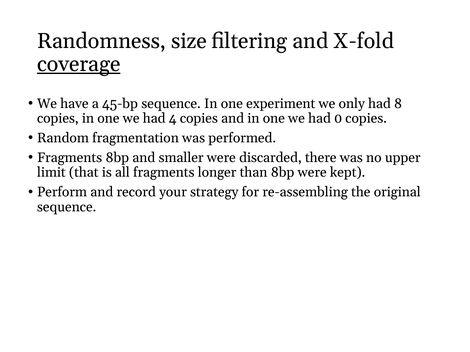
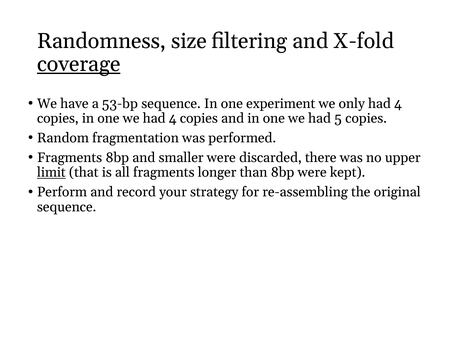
45-bp: 45-bp -> 53-bp (120, 104)
only had 8: 8 -> 4 (398, 104)
0: 0 -> 5 (338, 118)
limit underline: none -> present (51, 173)
